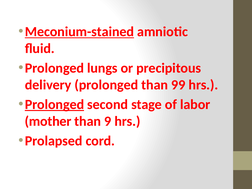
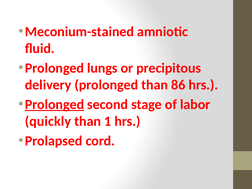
Meconium-stained underline: present -> none (79, 32)
99: 99 -> 86 (178, 85)
mother: mother -> quickly (48, 121)
9: 9 -> 1 (108, 121)
